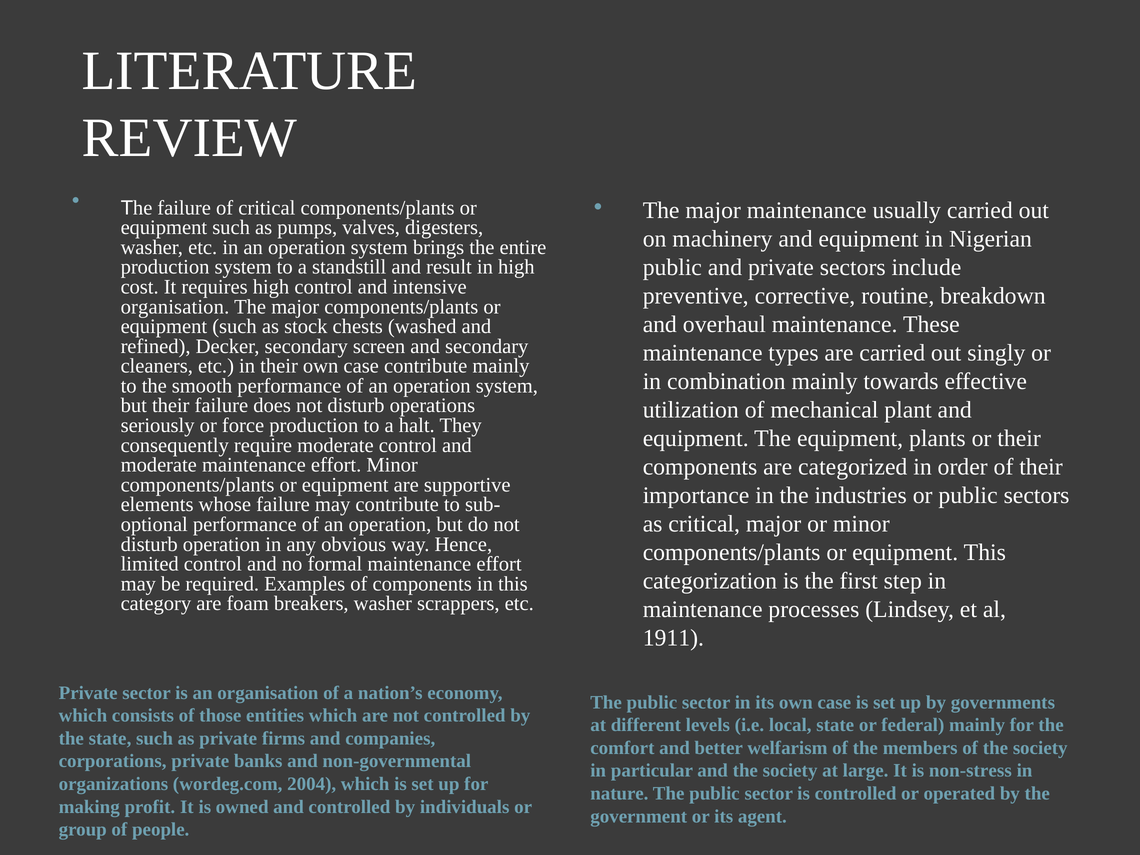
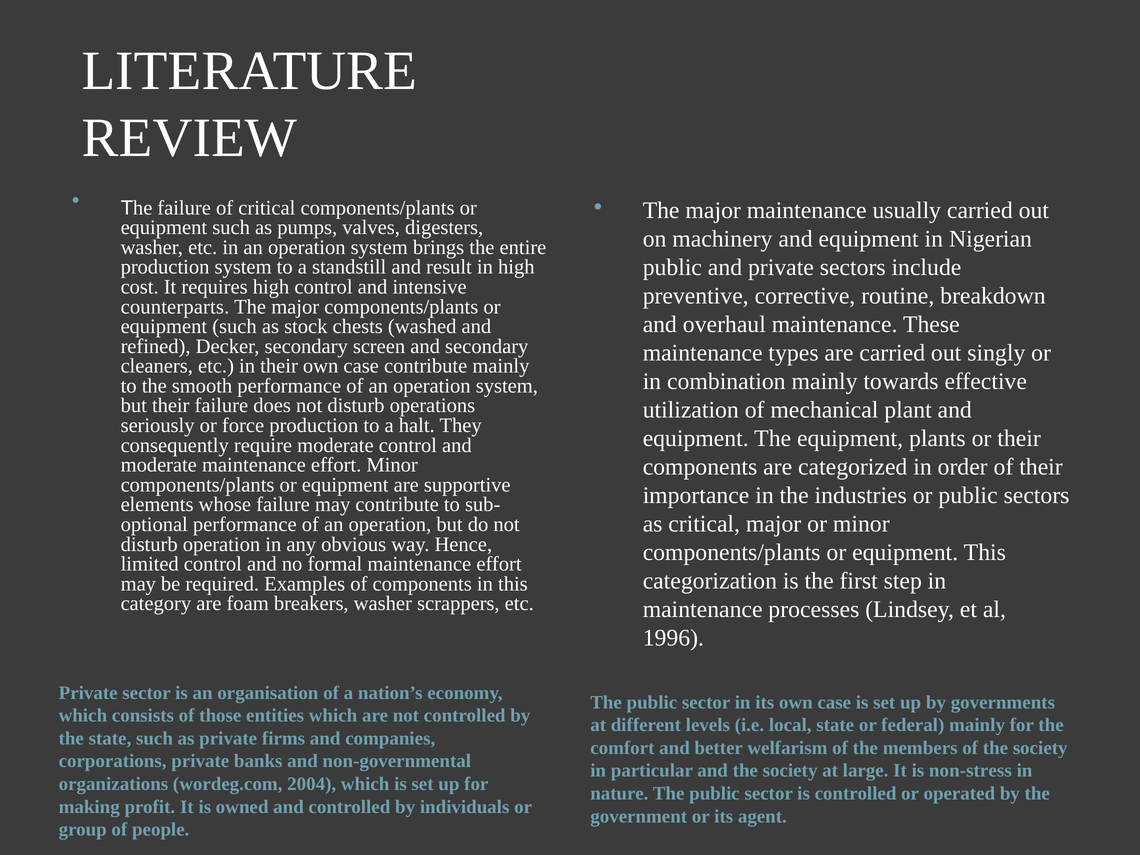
organisation: organisation -> counterparts (175, 307)
1911: 1911 -> 1996 (673, 638)
